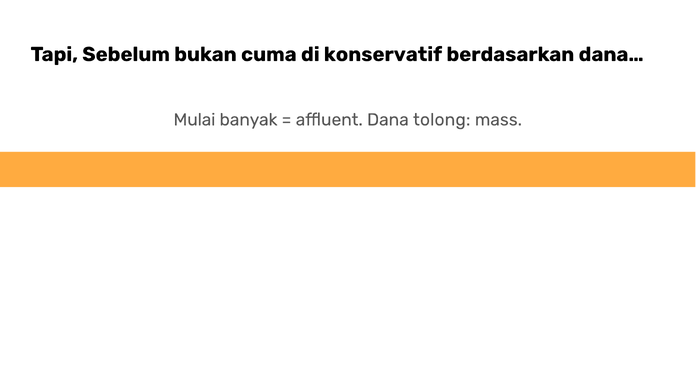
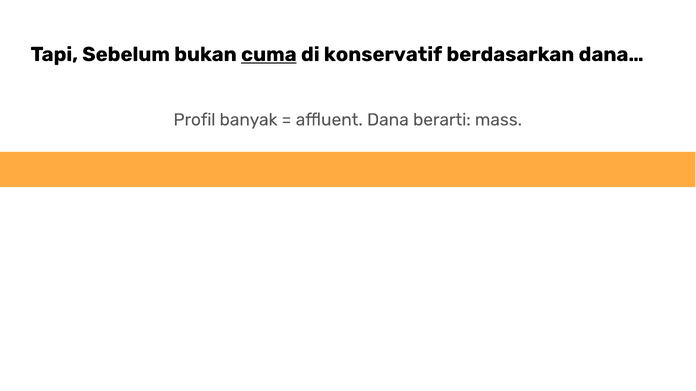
cuma underline: none -> present (269, 54)
Mulai: Mulai -> Profil (195, 120)
tolong: tolong -> berarti (442, 120)
